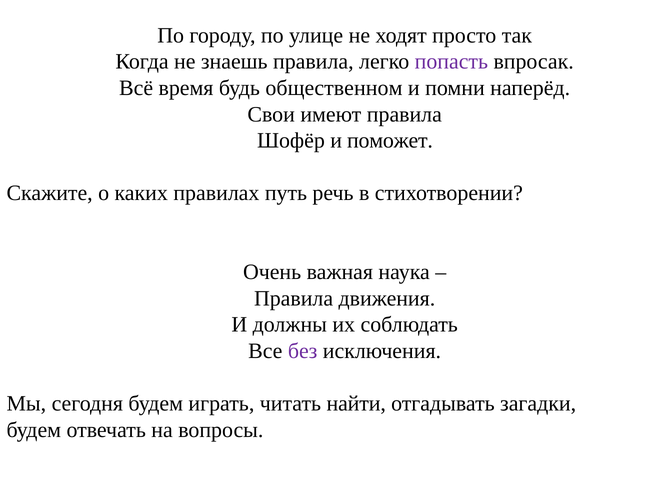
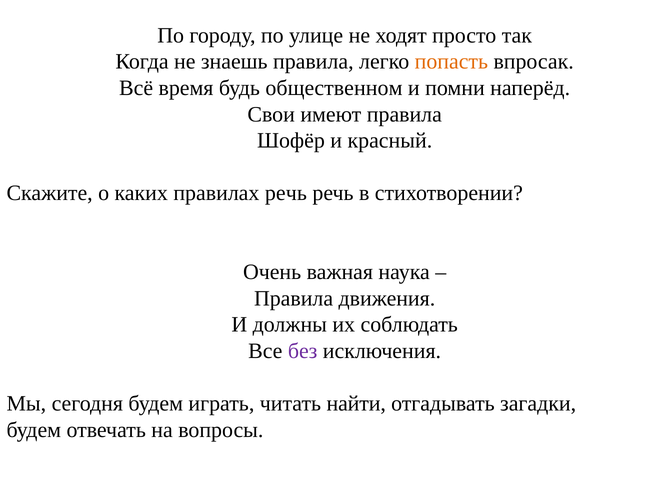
попасть colour: purple -> orange (451, 62)
поможет: поможет -> красный (390, 141)
правилах путь: путь -> речь (286, 193)
